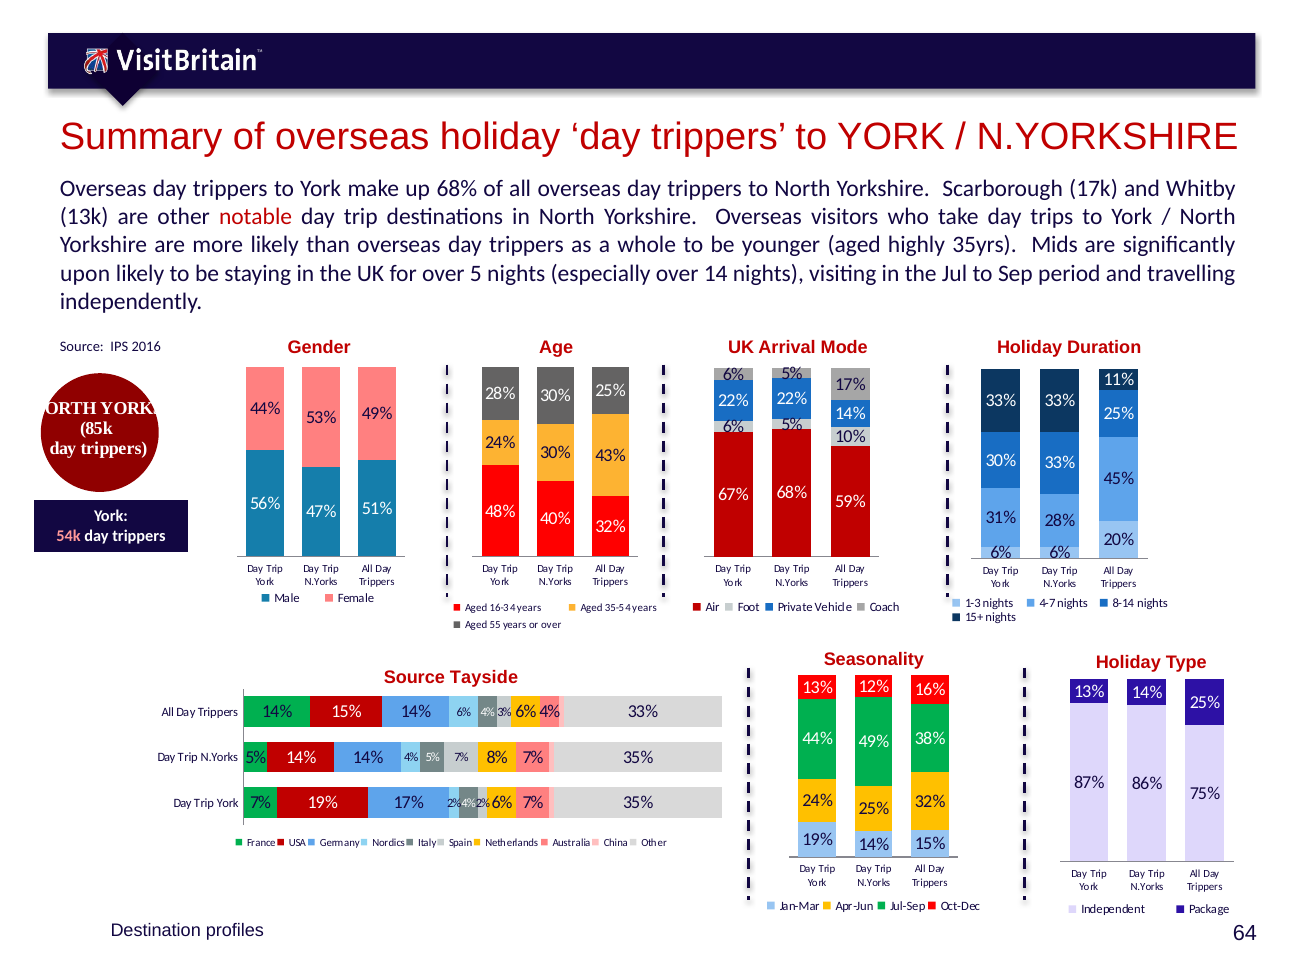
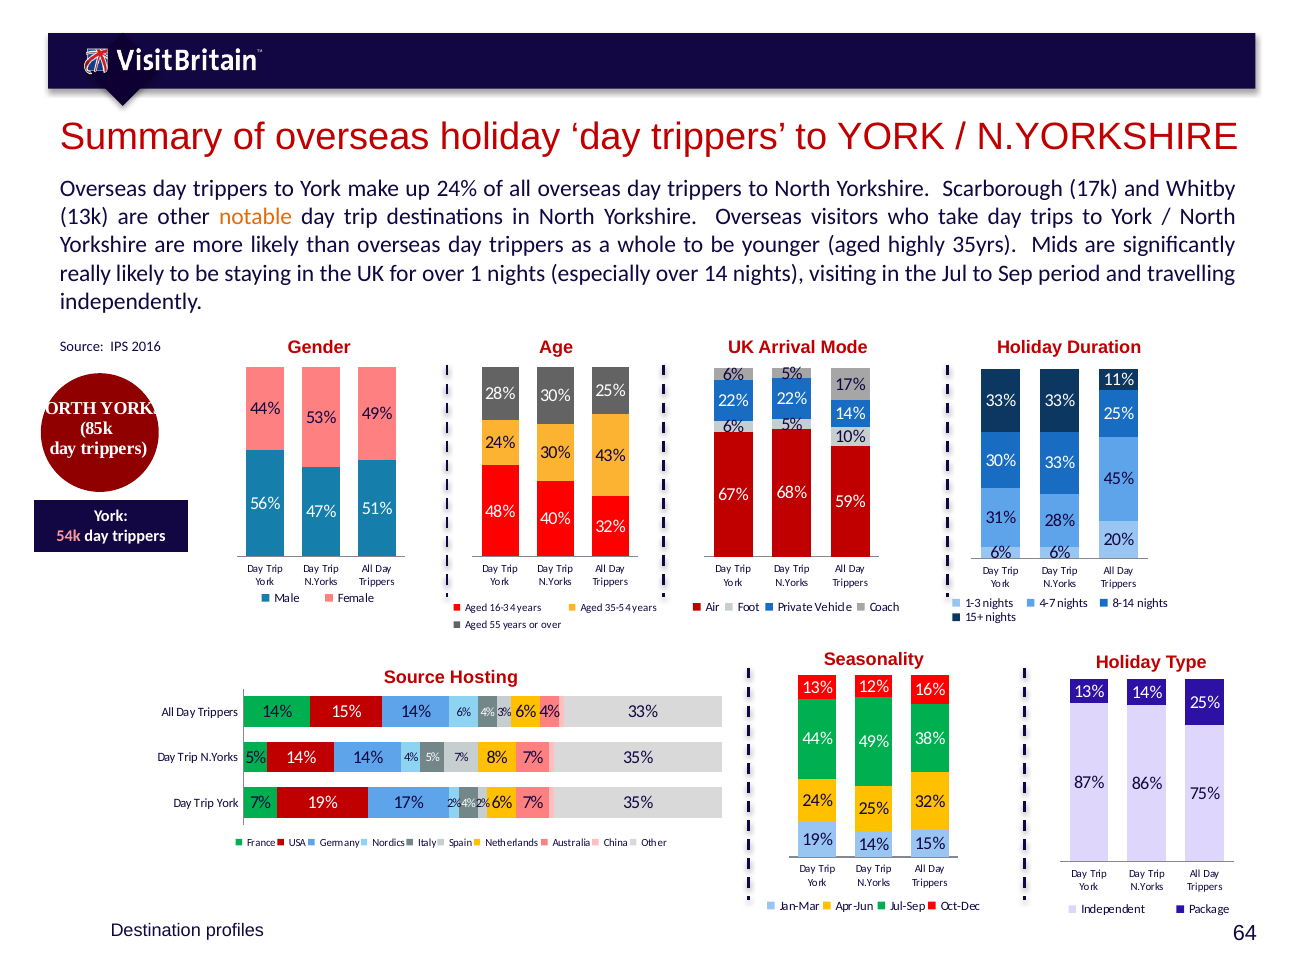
up 68%: 68% -> 24% (457, 188)
notable colour: red -> orange (256, 217)
upon: upon -> really (85, 273)
5: 5 -> 1 (476, 273)
Tayside: Tayside -> Hosting (484, 678)
